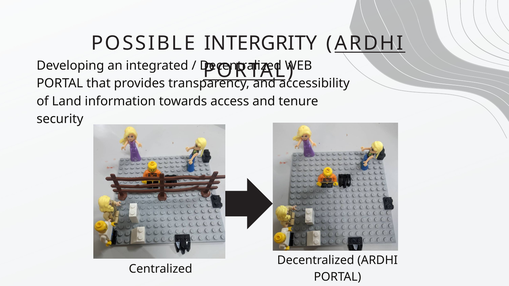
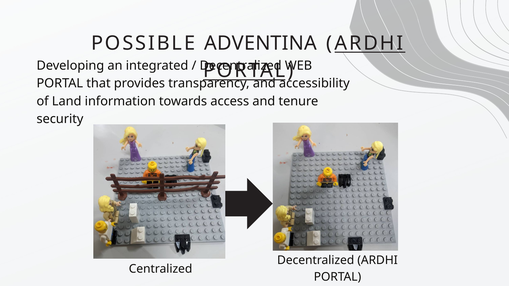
INTERGRITY: INTERGRITY -> ADVENTINA (261, 43)
